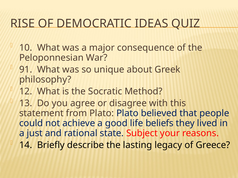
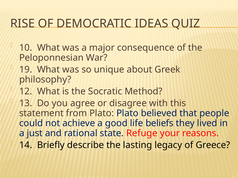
91: 91 -> 19 (26, 70)
Subject: Subject -> Refuge (142, 134)
